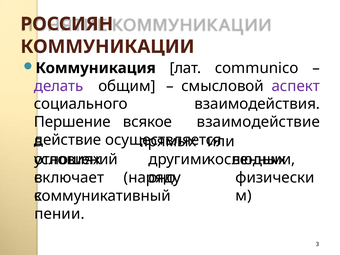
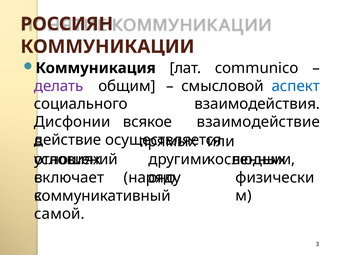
аспект colour: purple -> blue (296, 86)
Першение: Першение -> Дисфонии (72, 122)
пении: пении -> самой (59, 214)
